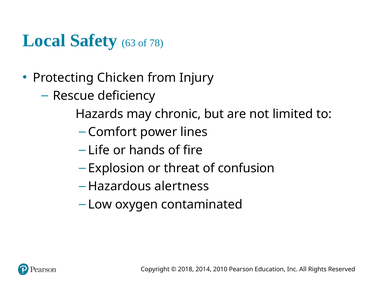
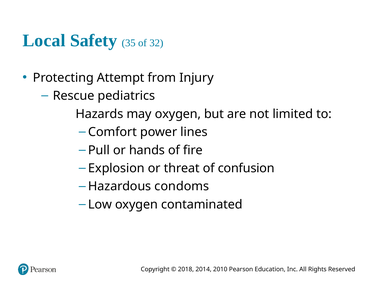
63: 63 -> 35 (129, 43)
78: 78 -> 32 (156, 43)
Chicken: Chicken -> Attempt (121, 78)
deficiency: deficiency -> pediatrics (126, 96)
may chronic: chronic -> oxygen (178, 114)
Life: Life -> Pull (99, 150)
alertness: alertness -> condoms (182, 187)
